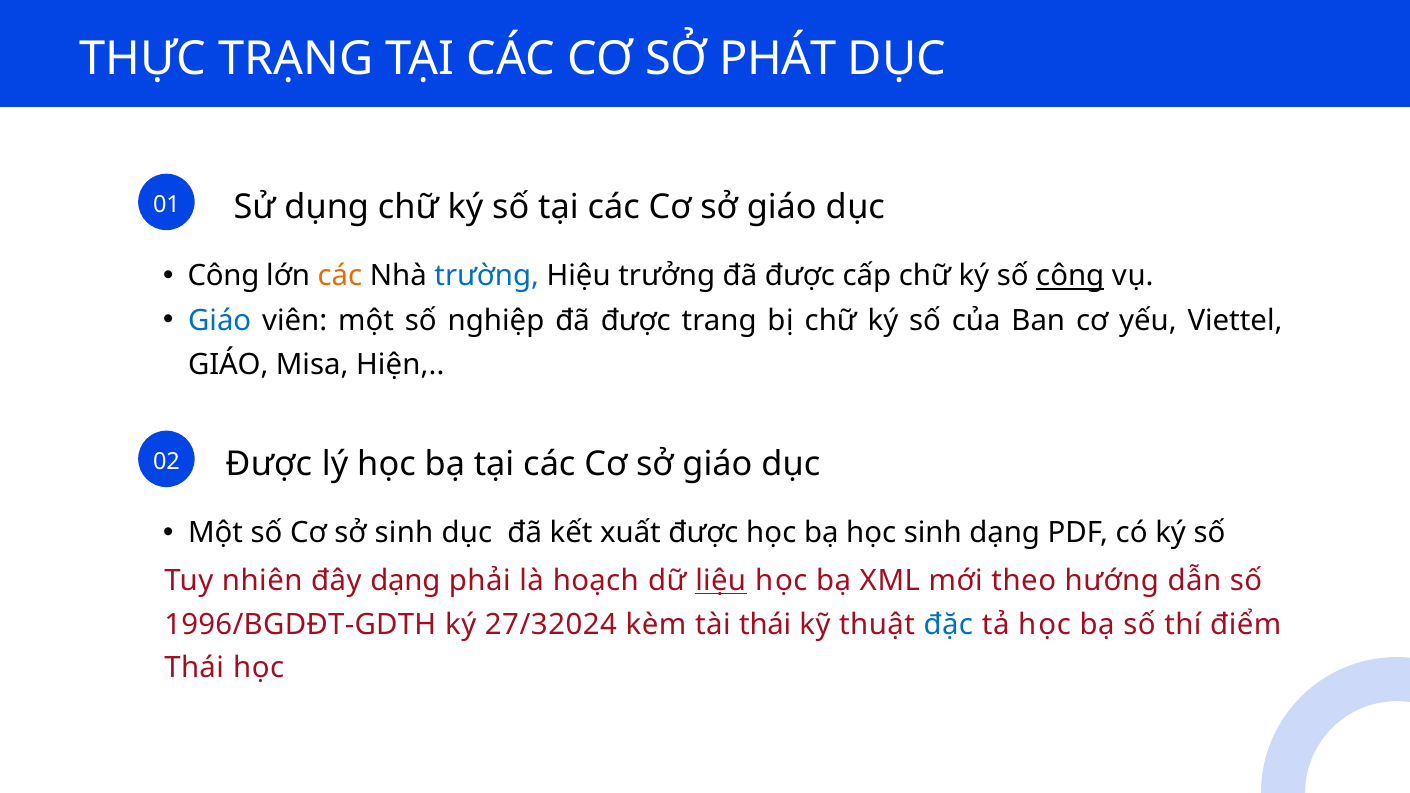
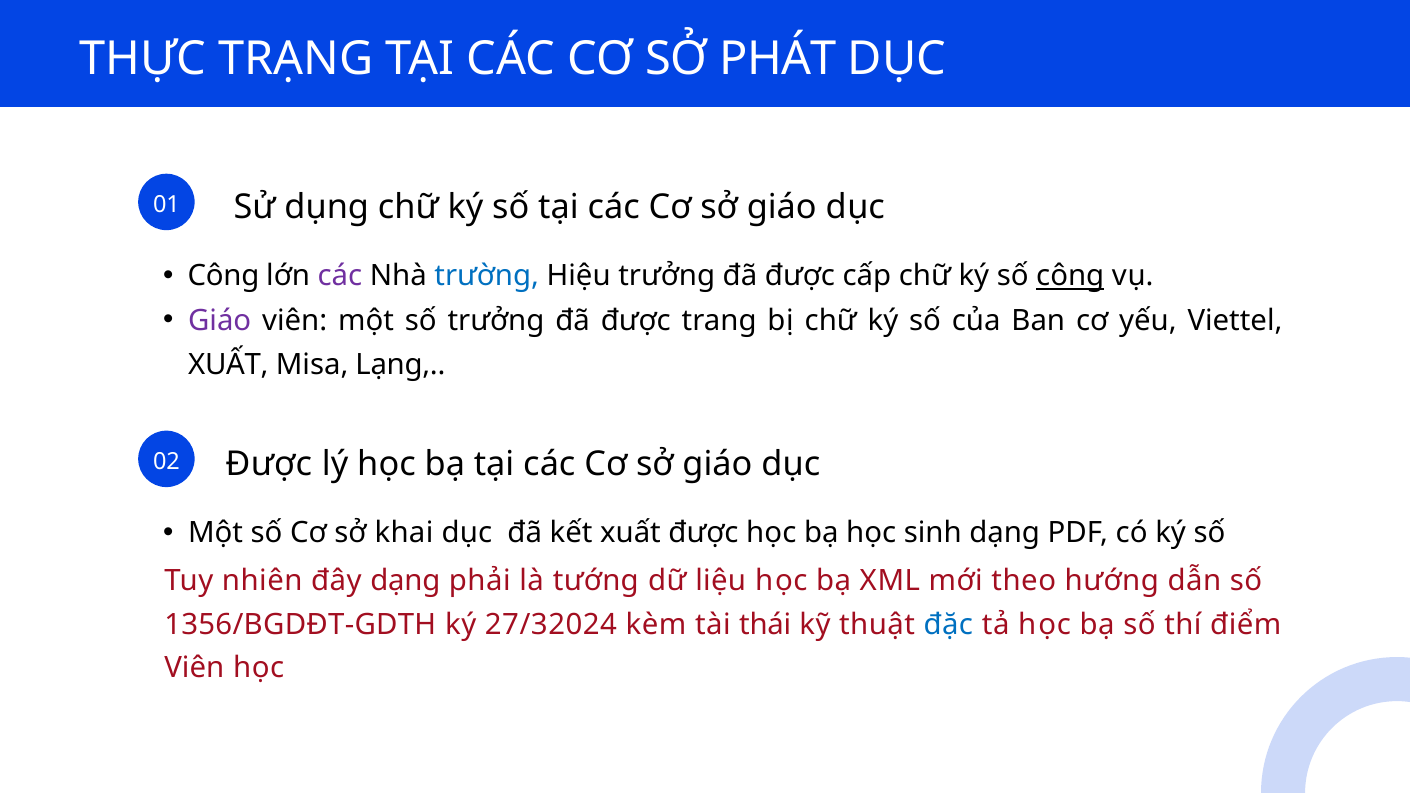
các colour: orange -> purple (340, 276)
Giáo colour: blue -> purple (220, 320)
số nghiệp: nghiệp -> trưởng (496, 320)
GIÁO: GIÁO -> XUẤT (228, 364)
Hiện: Hiện -> Lạng (400, 364)
sở sinh: sinh -> khai (404, 533)
hoạch: hoạch -> tướng (596, 581)
liệu underline: present -> none (721, 581)
1996/BGDĐT-GDTH: 1996/BGDĐT-GDTH -> 1356/BGDĐT-GDTH (300, 625)
Thái: Thái -> Viên (194, 668)
